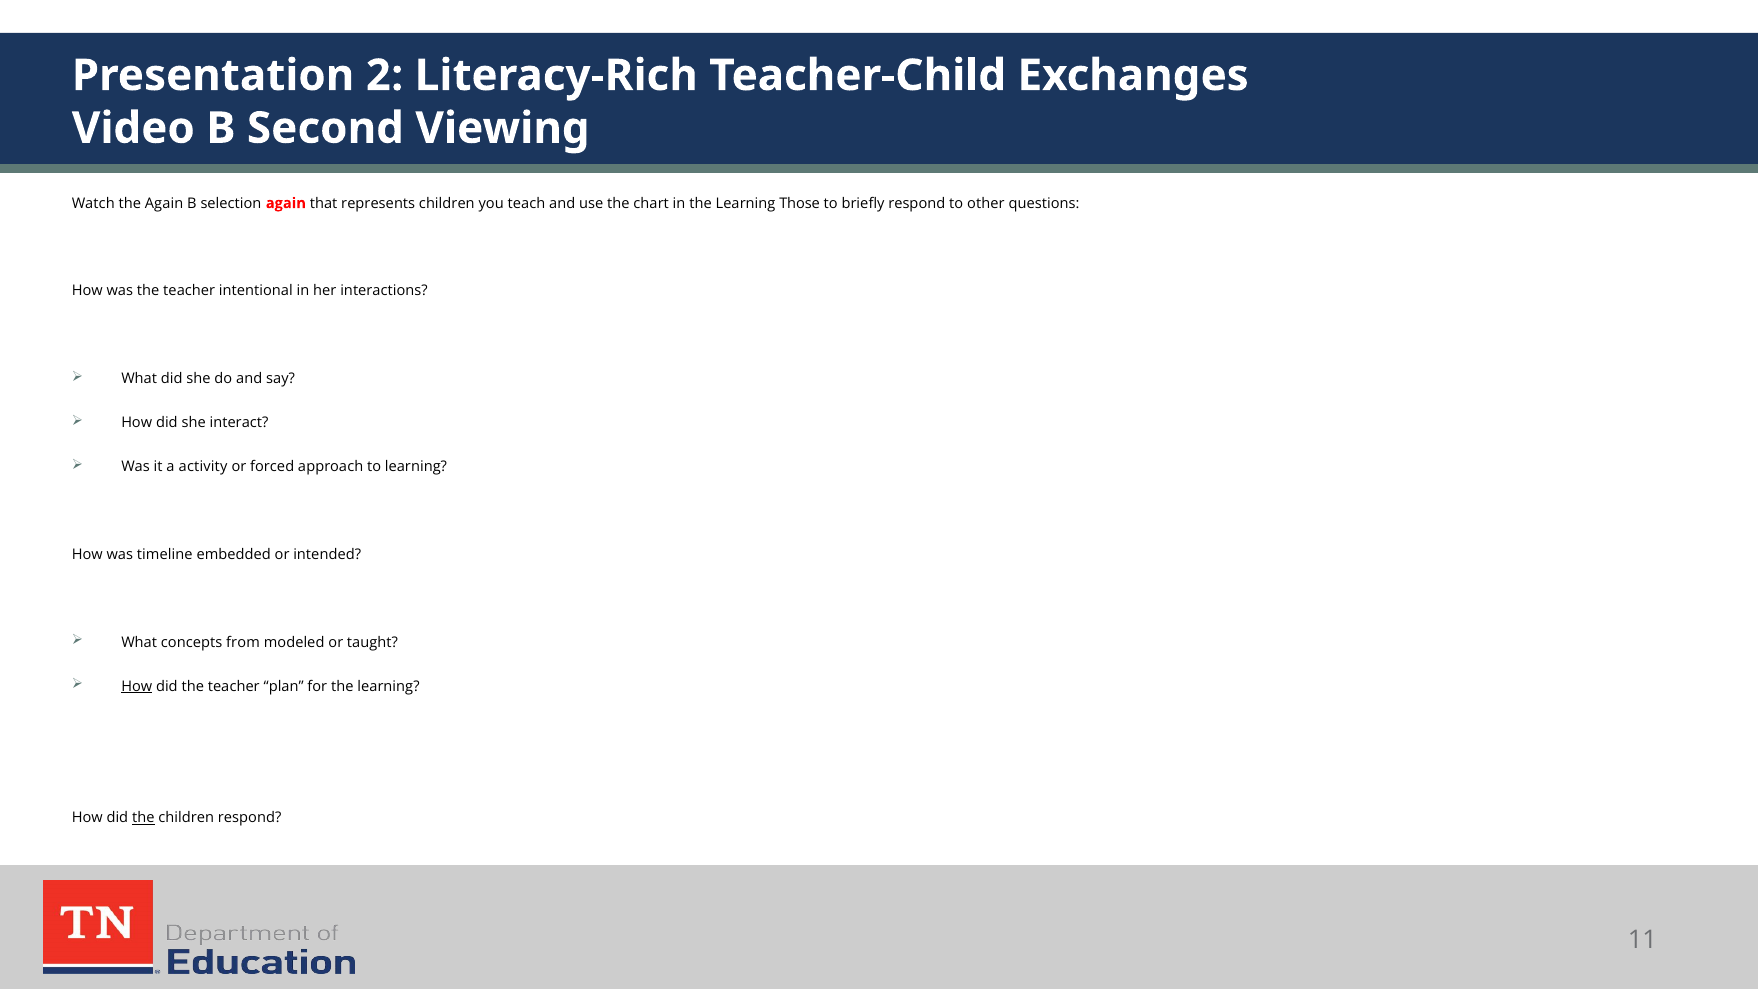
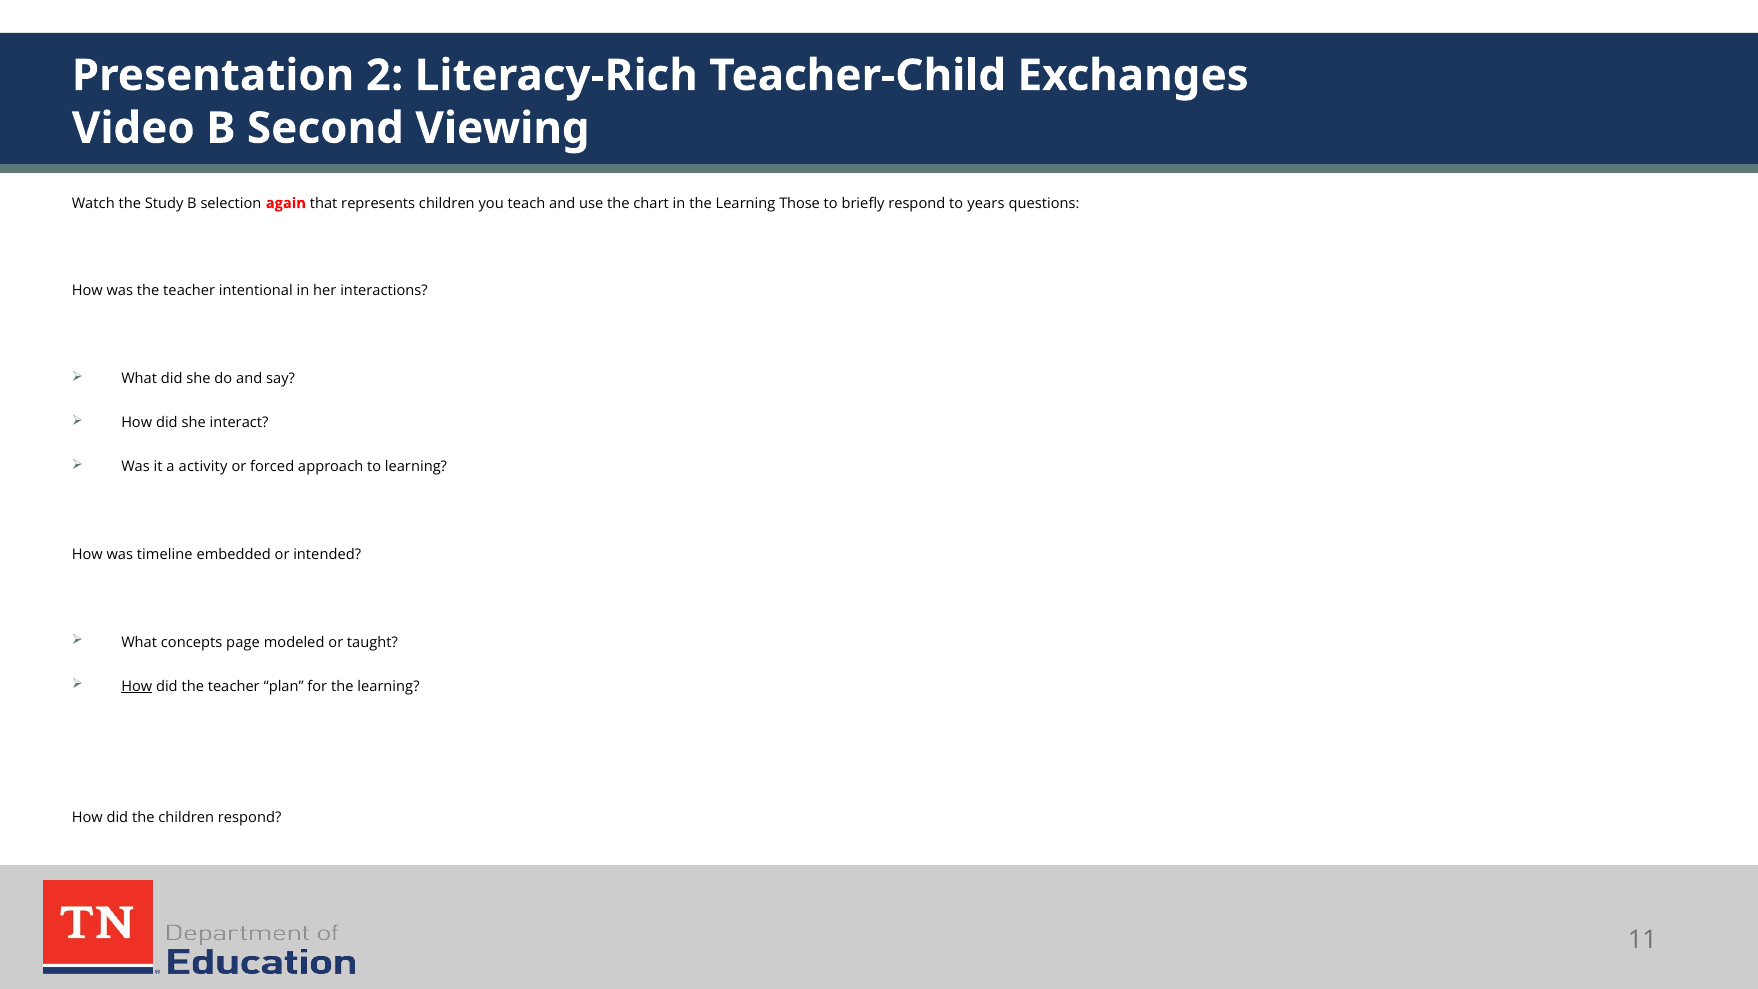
the Again: Again -> Study (164, 203)
other: other -> years (986, 203)
from: from -> page (243, 642)
the underline: present -> none (143, 818)
